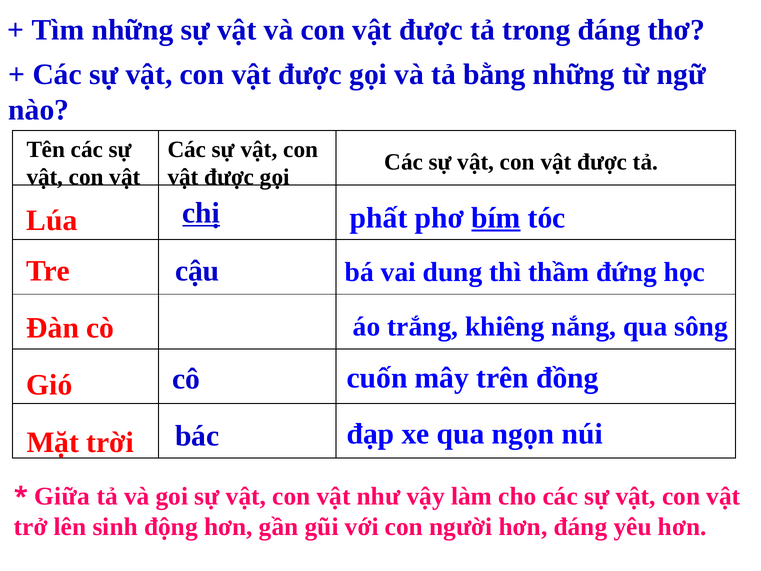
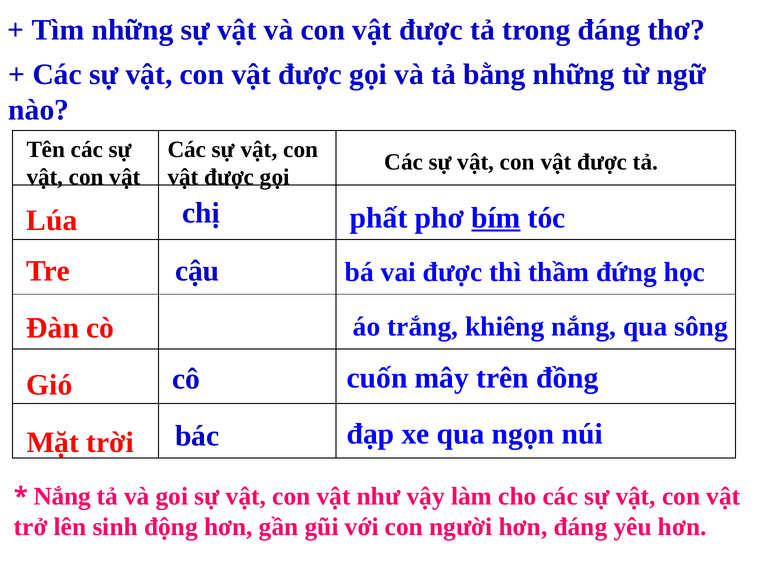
chị underline: present -> none (201, 213)
vai dung: dung -> được (453, 272)
Giữa: Giữa -> Nắng (62, 496)
